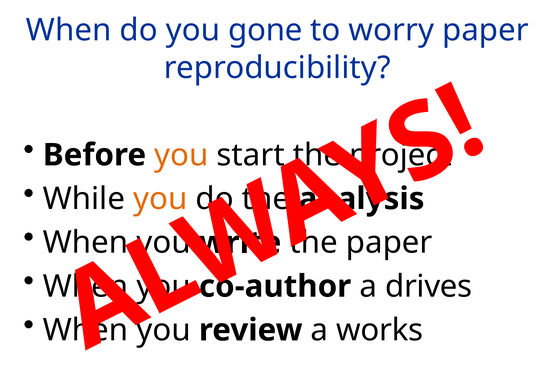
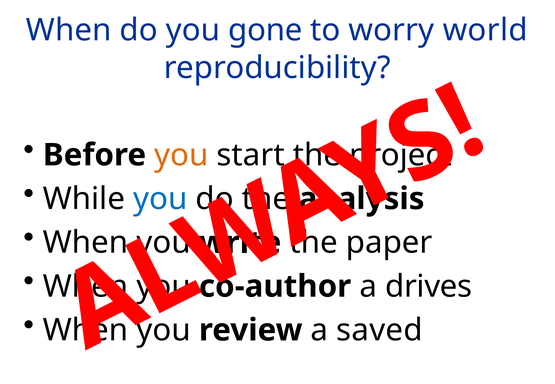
worry paper: paper -> world (485, 30)
you colour: orange -> blue (160, 199)
works: works -> saved (379, 330)
